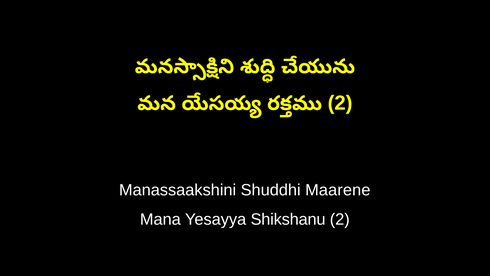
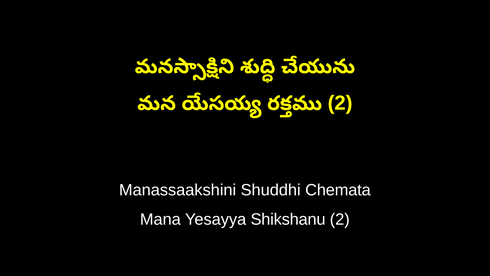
Maarene: Maarene -> Chemata (338, 190)
